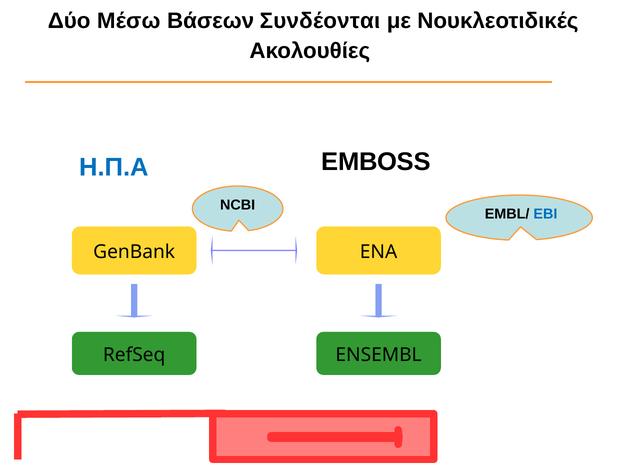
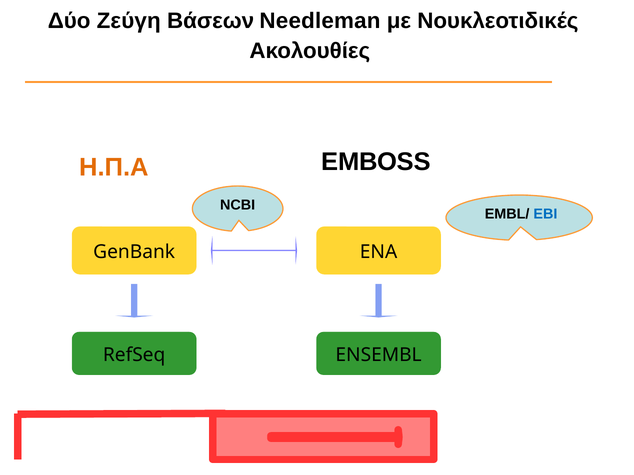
Μέσω: Μέσω -> Ζεύγη (129, 21)
Συνδέονται: Συνδέονται -> Needleman (320, 21)
Η.Π.Α colour: blue -> orange (114, 167)
